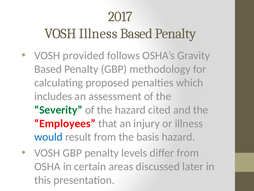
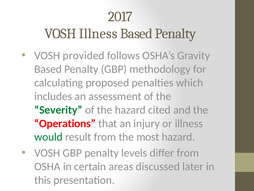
Employees: Employees -> Operations (65, 123)
would colour: blue -> green (48, 137)
basis: basis -> most (148, 137)
